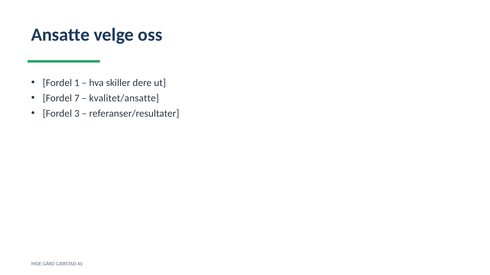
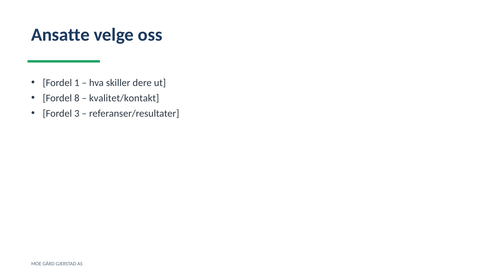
7: 7 -> 8 (77, 98)
kvalitet/ansatte: kvalitet/ansatte -> kvalitet/kontakt (124, 98)
